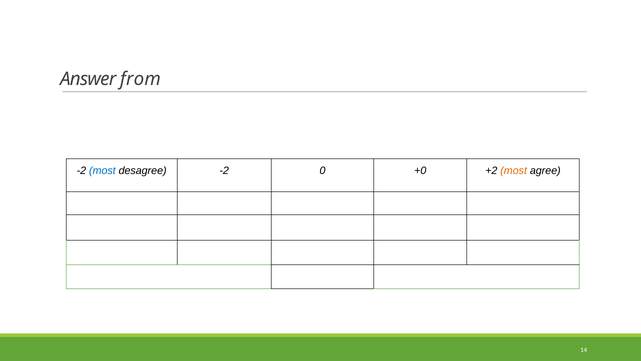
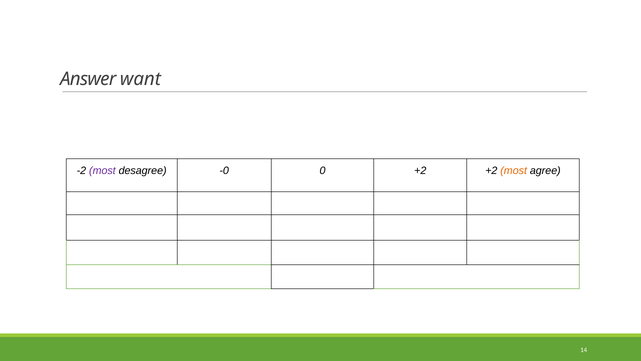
from: from -> want (140, 79)
most colour: blue -> purple (102, 170)
desagree -2: -2 -> -0 (224, 170)
0 +0: +0 -> +2 (420, 170)
